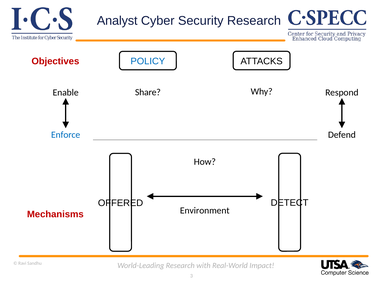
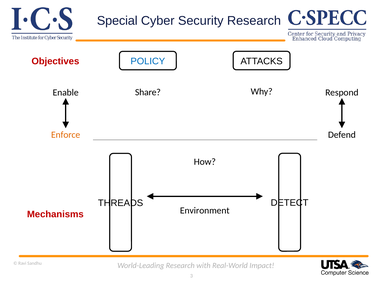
Analyst: Analyst -> Special (117, 21)
Enforce colour: blue -> orange (66, 135)
OFFERED: OFFERED -> THREADS (121, 203)
